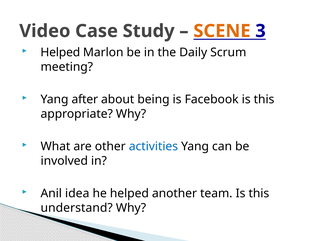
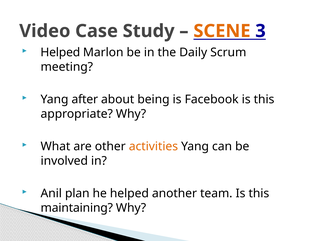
activities colour: blue -> orange (153, 146)
idea: idea -> plan (77, 193)
understand: understand -> maintaining (77, 208)
